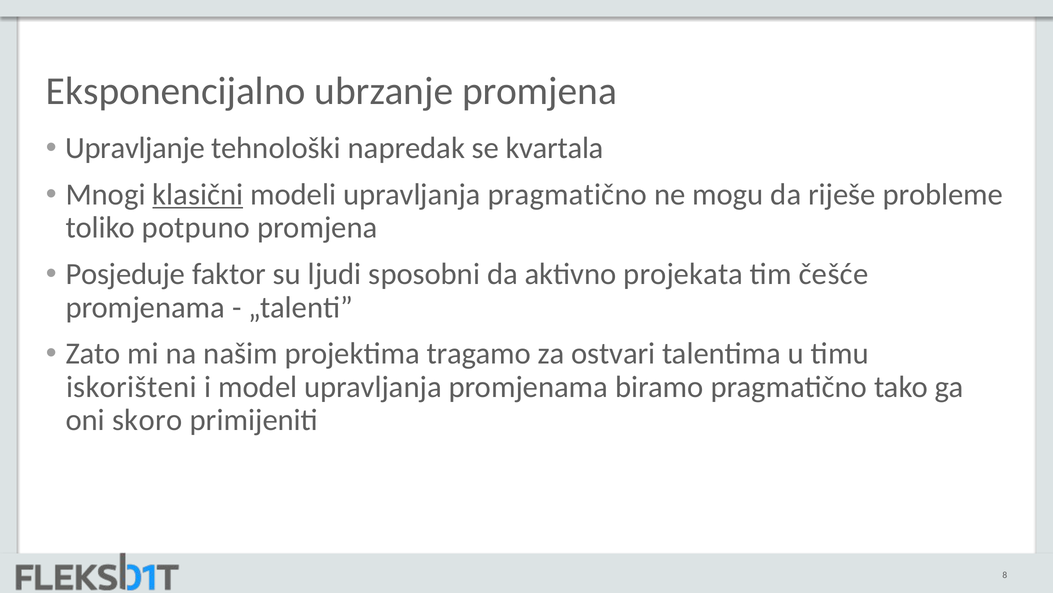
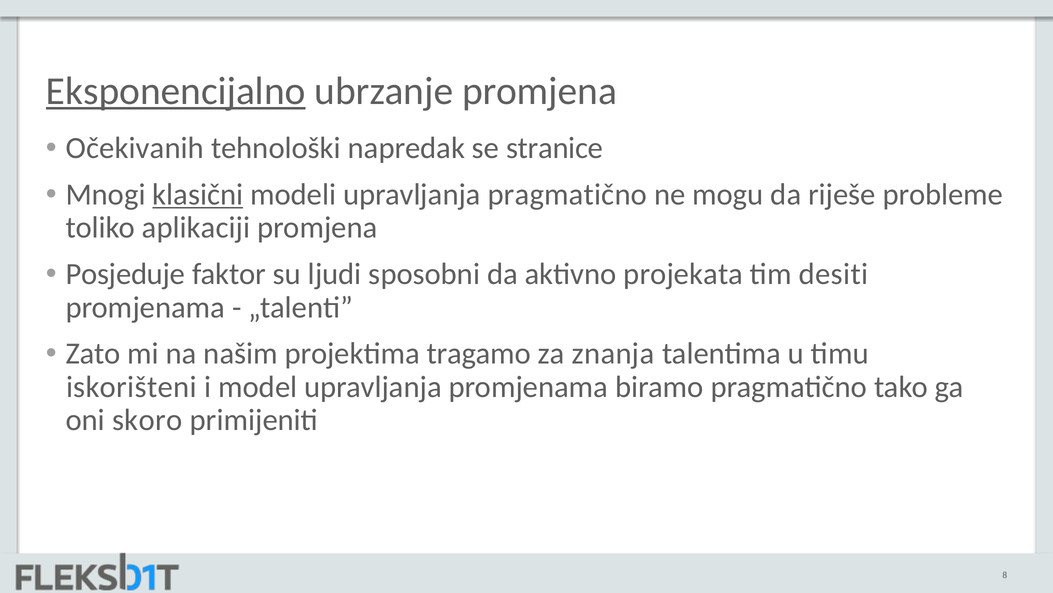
Eksponencijalno underline: none -> present (176, 91)
Upravljanje: Upravljanje -> Očekivanih (135, 148)
kvartala: kvartala -> stranice (555, 148)
potpuno: potpuno -> aplikaciji (196, 228)
češće: češće -> desiti (834, 274)
ostvari: ostvari -> znanja (613, 353)
